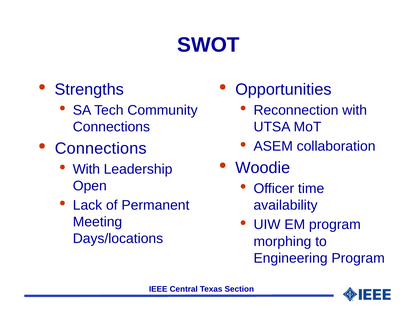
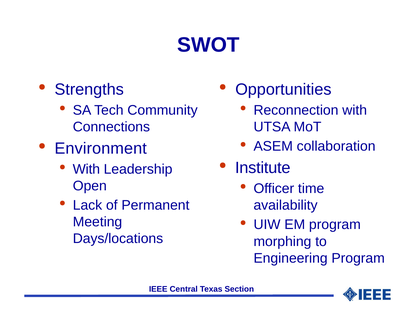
Connections: Connections -> Environment (101, 148)
Woodie: Woodie -> Institute (263, 168)
